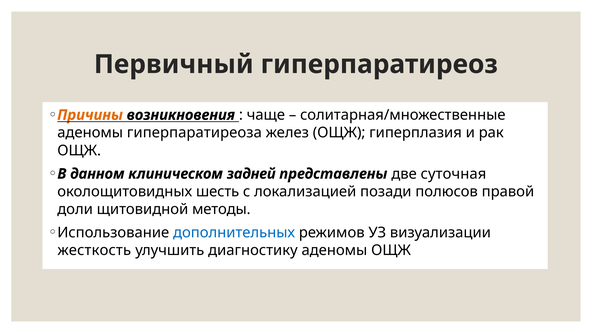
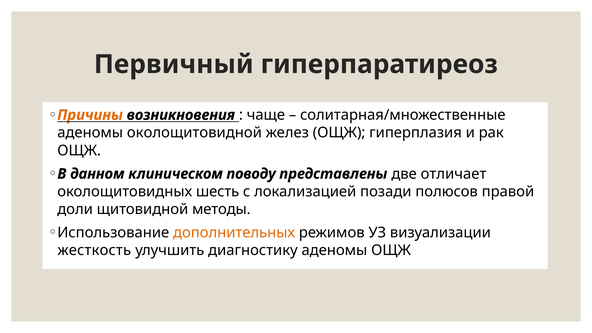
гиперпаратиреоза: гиперпаратиреоза -> околощитовидной (194, 133)
задней: задней -> поводу (251, 174)
суточная: суточная -> отличает (454, 174)
дополнительных colour: blue -> orange (234, 233)
